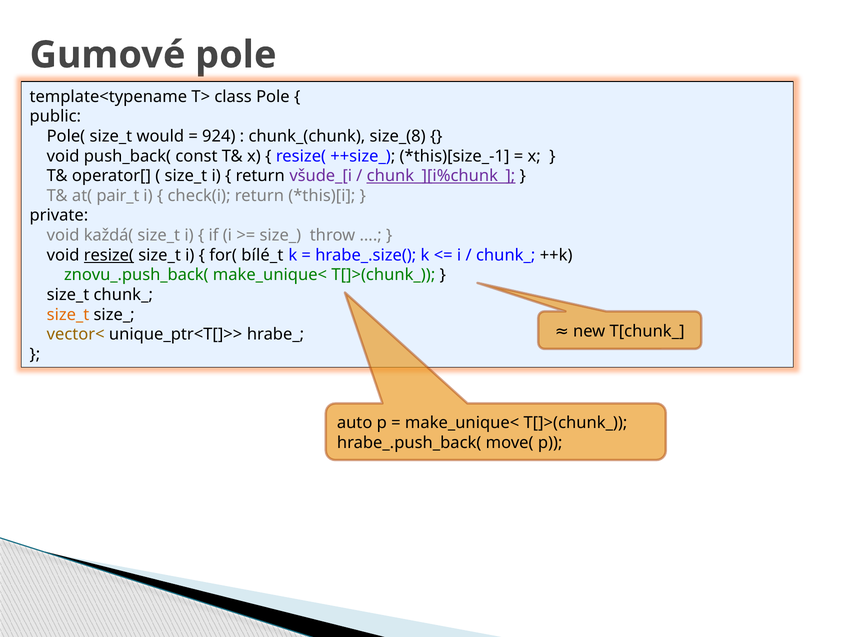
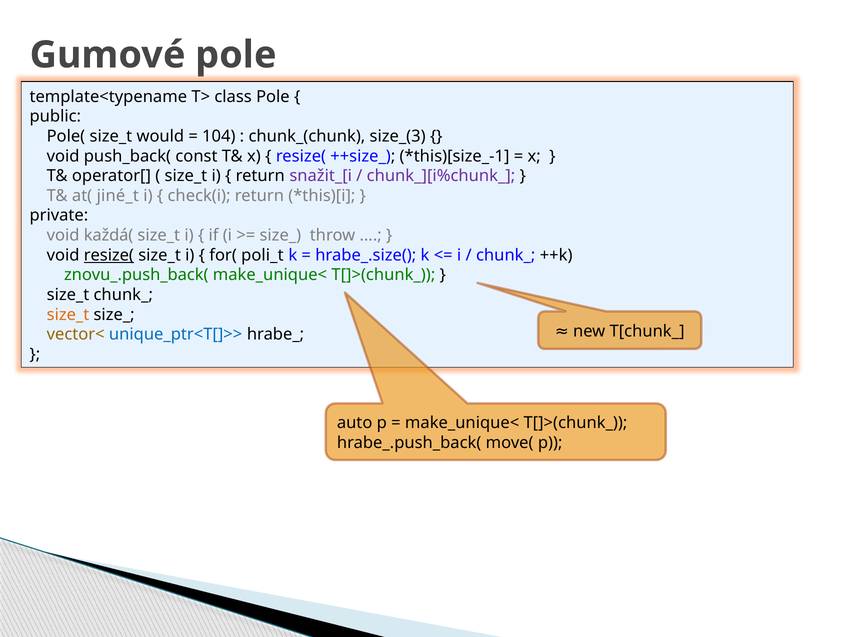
924: 924 -> 104 (219, 136)
size_(8: size_(8 -> size_(3 (398, 136)
všude_[i: všude_[i -> snažit_[i (321, 176)
chunk_][i%chunk_ underline: present -> none (441, 176)
pair_t: pair_t -> jiné_t (118, 196)
bílé_t: bílé_t -> poli_t (262, 255)
unique_ptr<T[]>> colour: black -> blue (176, 335)
